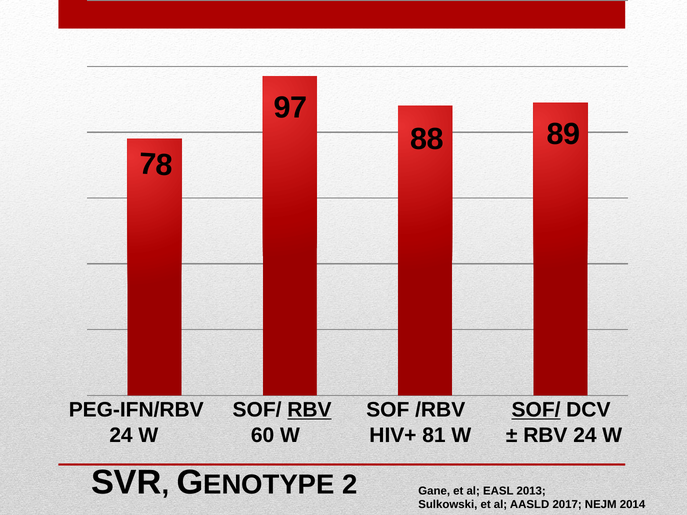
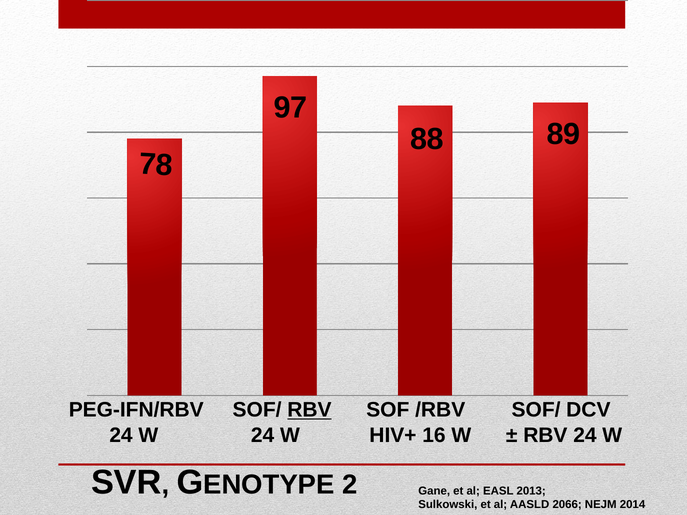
SOF/ underline: present -> none (536, 410)
W 60: 60 -> 24 (263, 435)
81: 81 -> 16 (434, 435)
2017: 2017 -> 2066 (567, 505)
